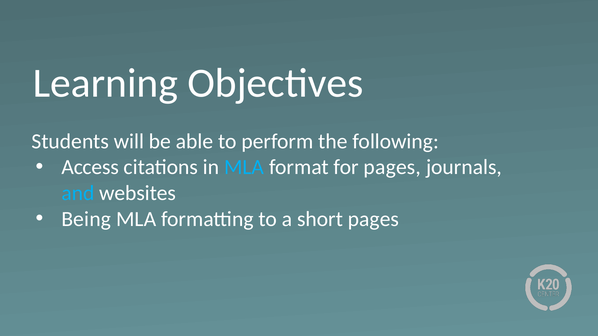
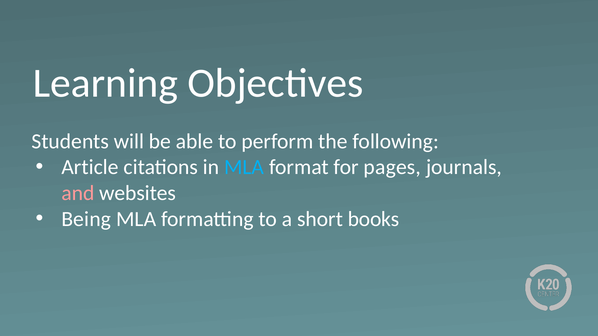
Access: Access -> Article (90, 167)
and colour: light blue -> pink (78, 193)
short pages: pages -> books (374, 219)
